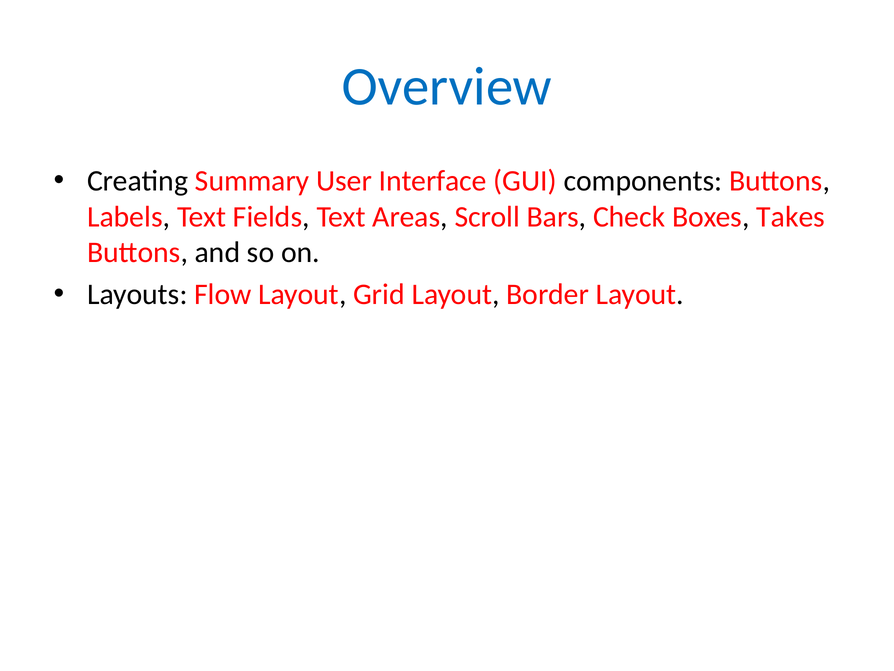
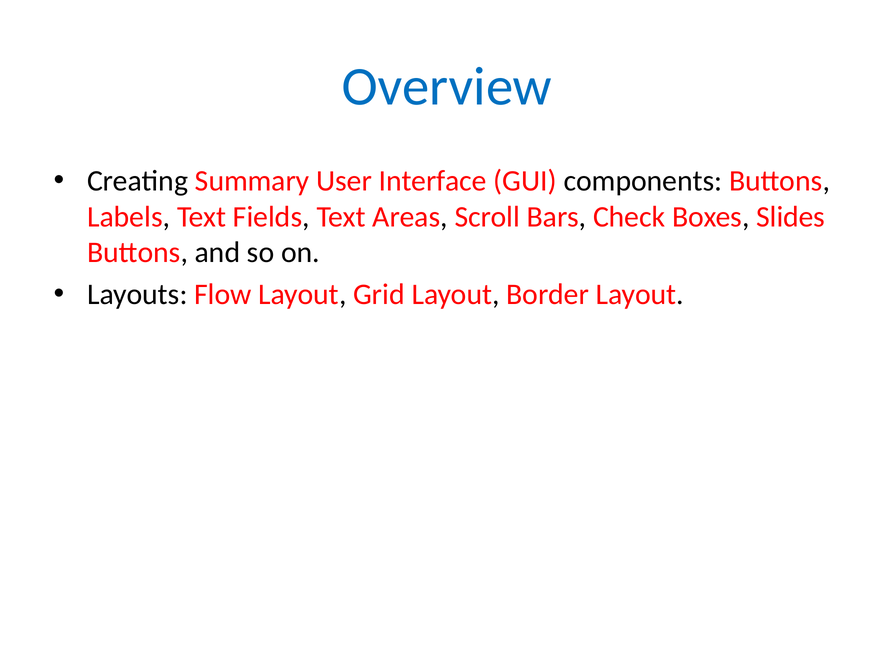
Takes: Takes -> Slides (791, 217)
